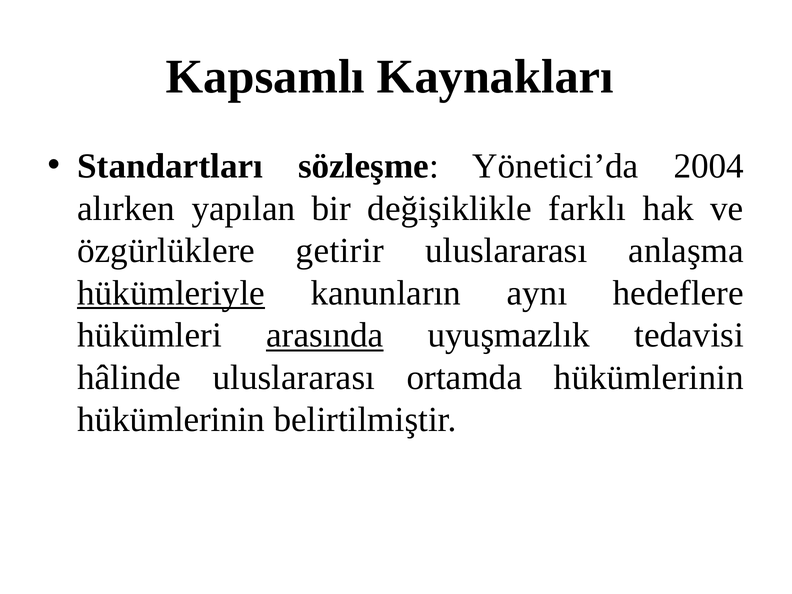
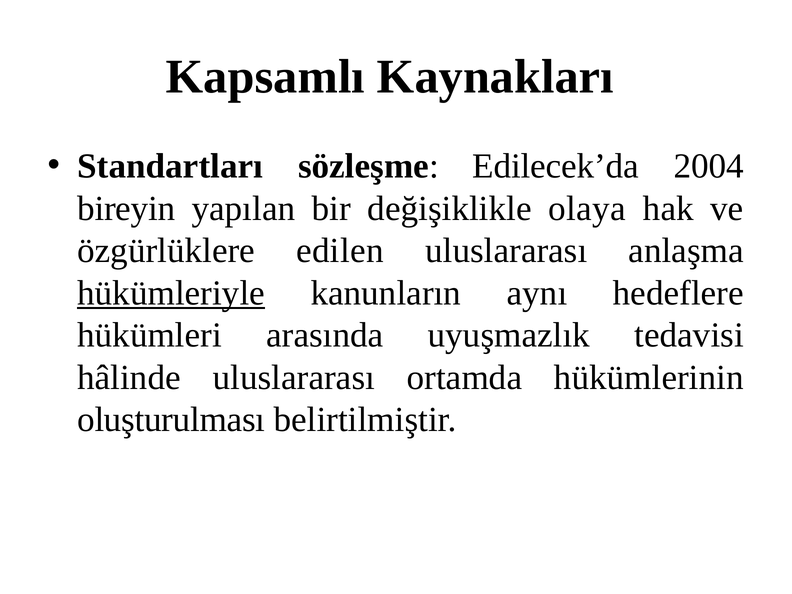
Yönetici’da: Yönetici’da -> Edilecek’da (556, 166)
alırken: alırken -> bireyin (126, 208)
farklı: farklı -> olaya (587, 208)
getirir: getirir -> edilen (340, 251)
arasında underline: present -> none (325, 335)
hükümlerinin: hükümlerinin -> oluşturulması (171, 420)
